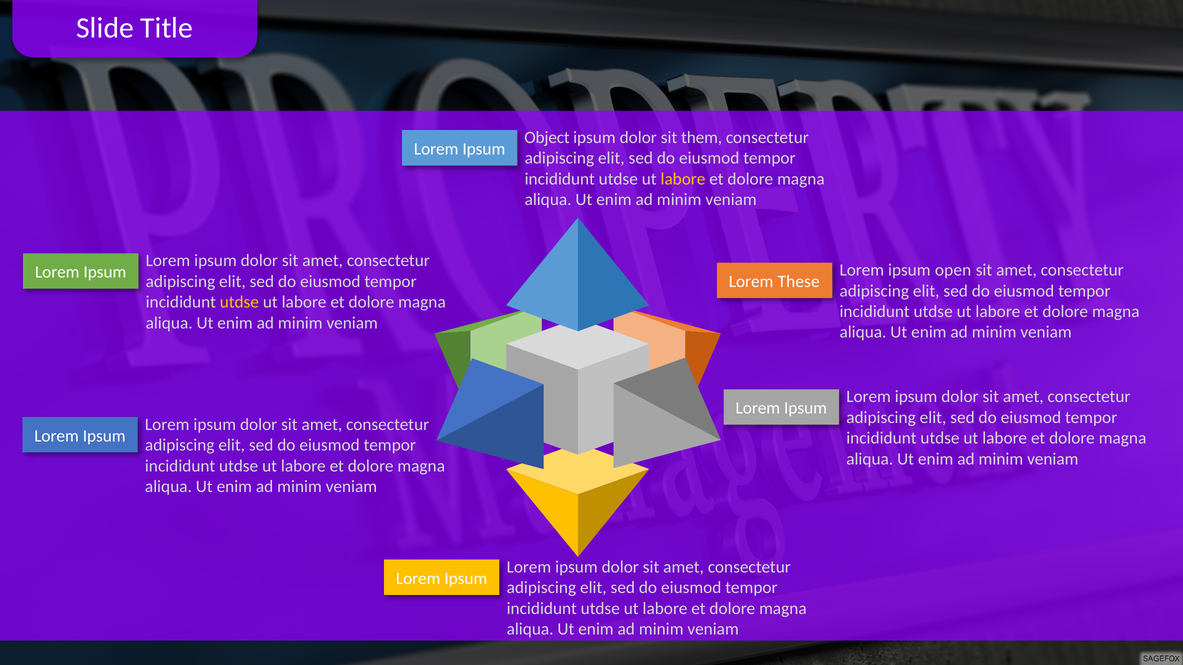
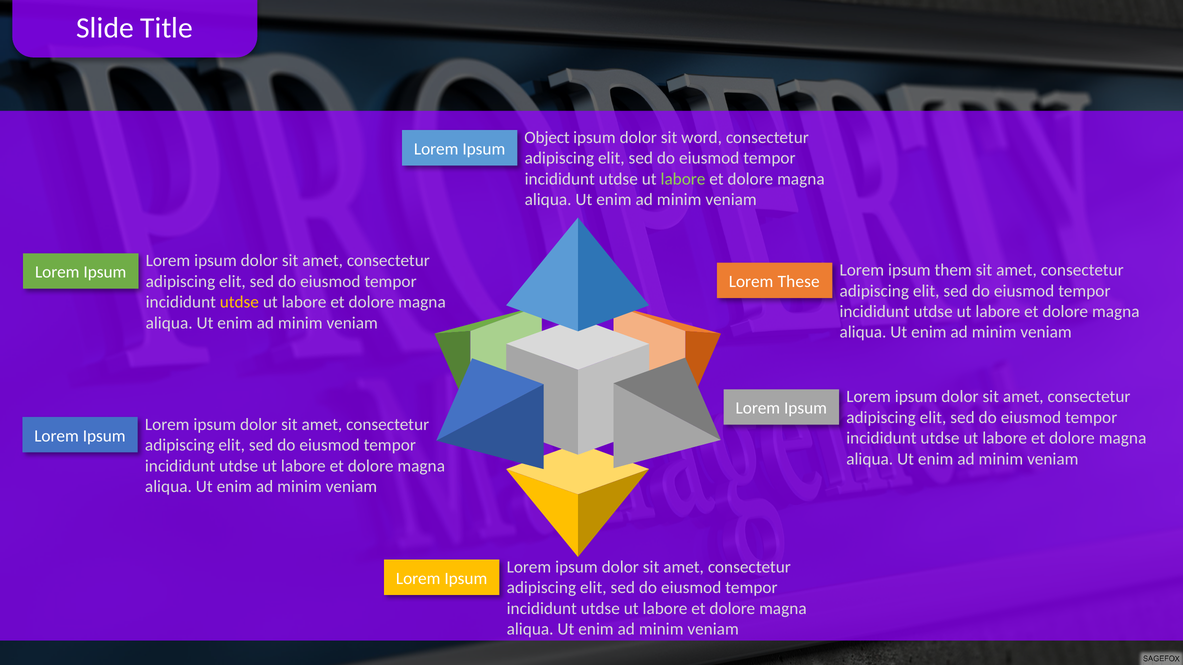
them: them -> word (702, 138)
labore colour: yellow -> light green (683, 179)
open: open -> them (953, 270)
